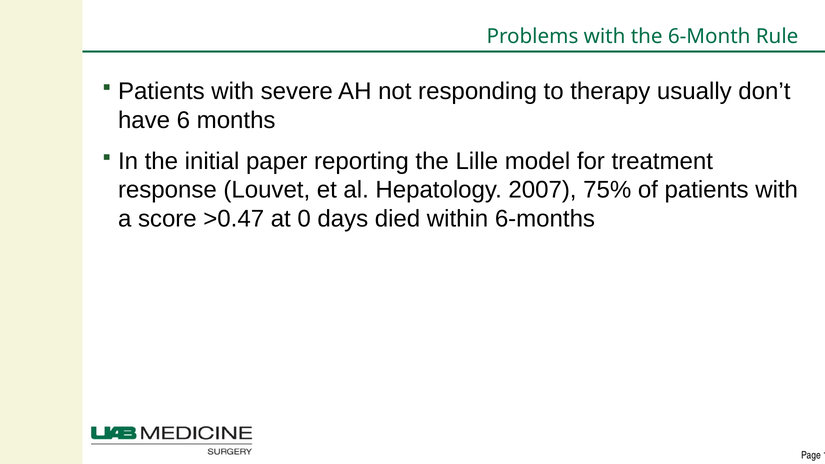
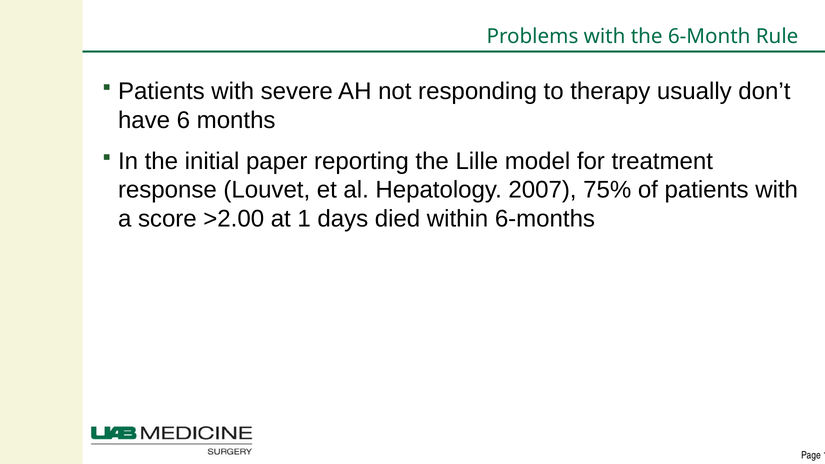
>0.47: >0.47 -> >2.00 (234, 219)
0: 0 -> 1 (304, 219)
